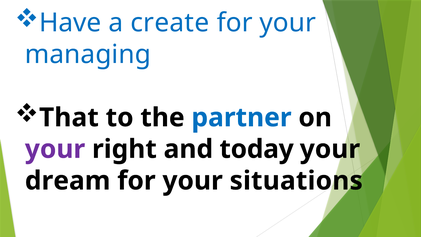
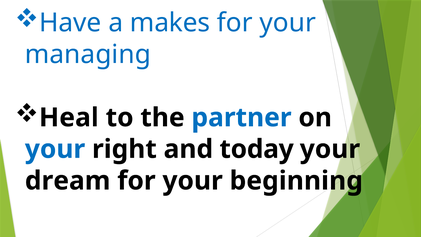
create: create -> makes (170, 23)
That: That -> Heal (69, 118)
your colour: purple -> blue (55, 149)
situations: situations -> beginning (296, 181)
